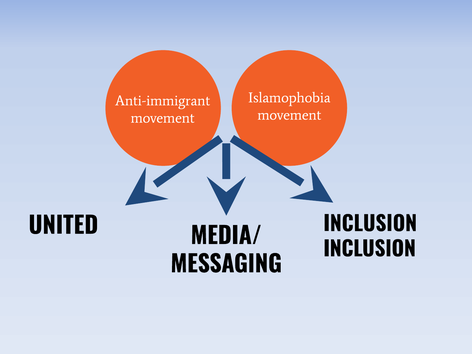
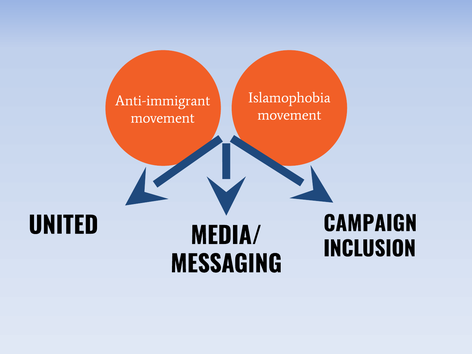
INCLUSION: INCLUSION -> CAMPAIGN (370, 224)
